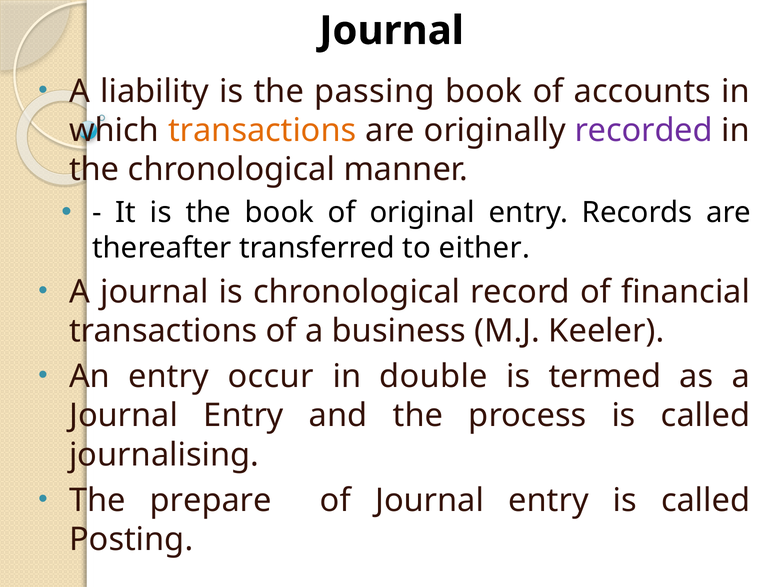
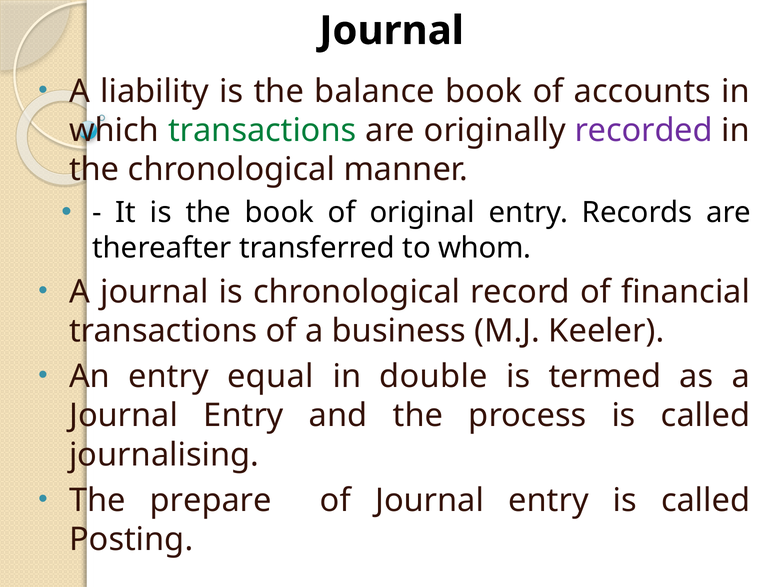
passing: passing -> balance (375, 91)
transactions colour: orange -> green (262, 131)
either: either -> whom (485, 248)
occur: occur -> equal (271, 377)
